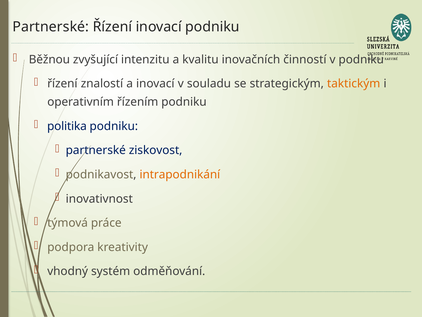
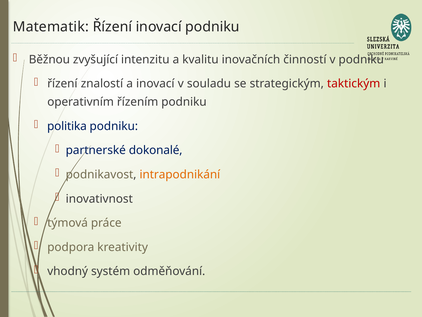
Partnerské: Partnerské -> Matematik (51, 27)
taktickým colour: orange -> red (354, 84)
ziskovost: ziskovost -> dokonalé (156, 150)
